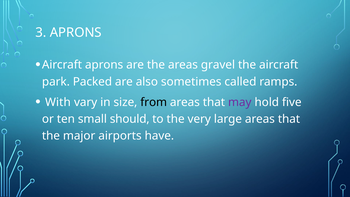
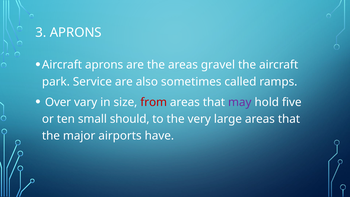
Packed: Packed -> Service (92, 82)
With: With -> Over (58, 102)
from colour: black -> red (154, 102)
